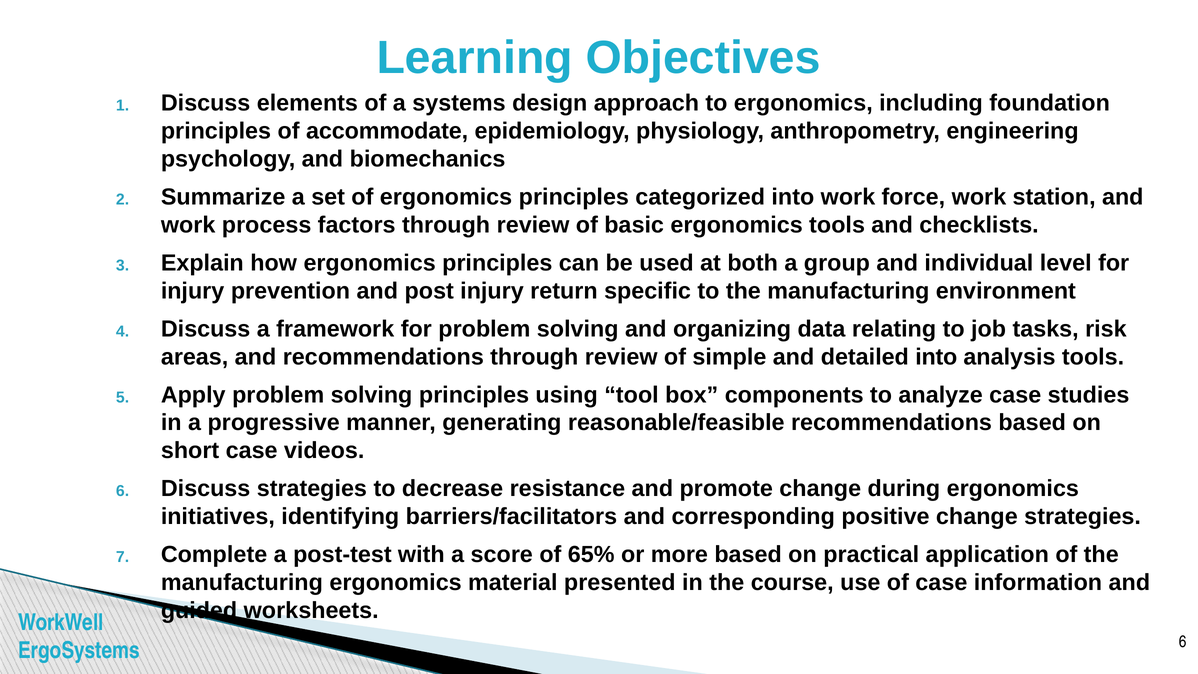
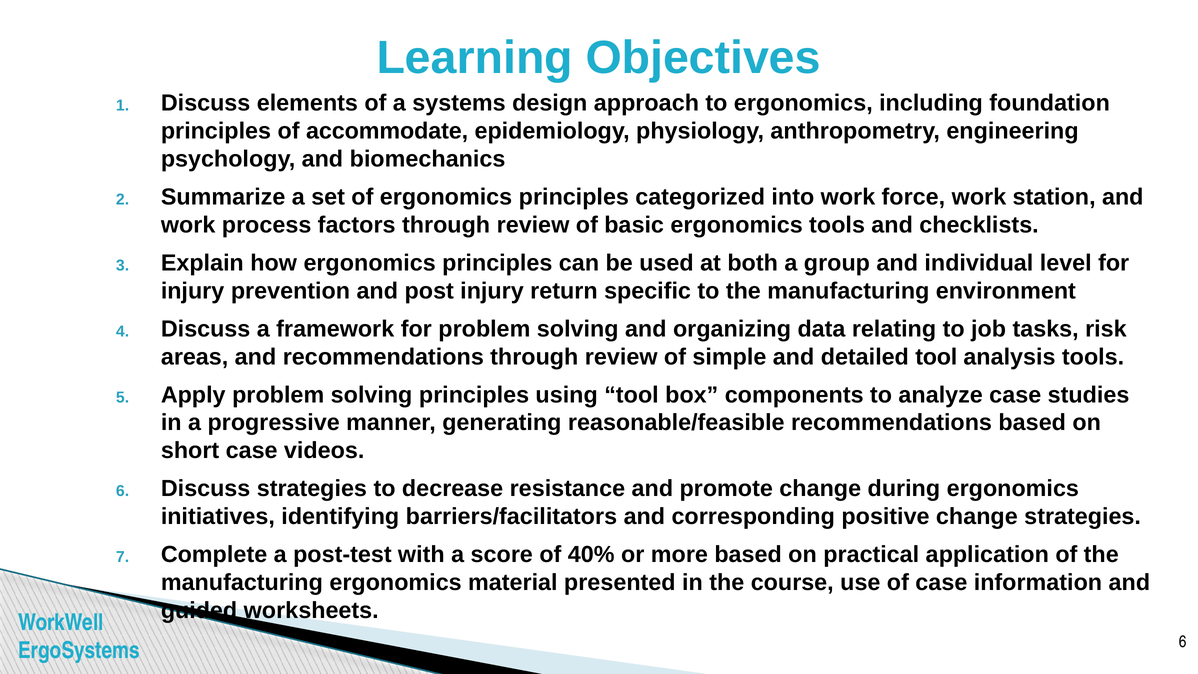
detailed into: into -> tool (936, 357)
65%: 65% -> 40% (591, 555)
